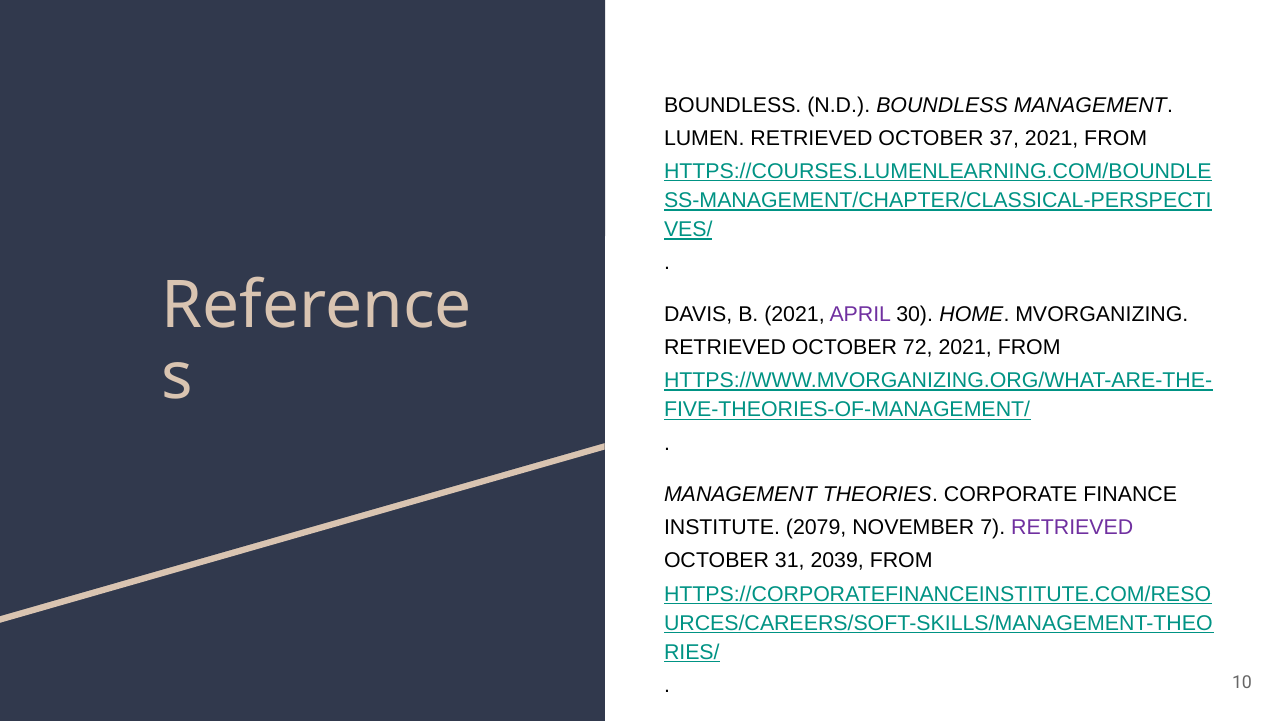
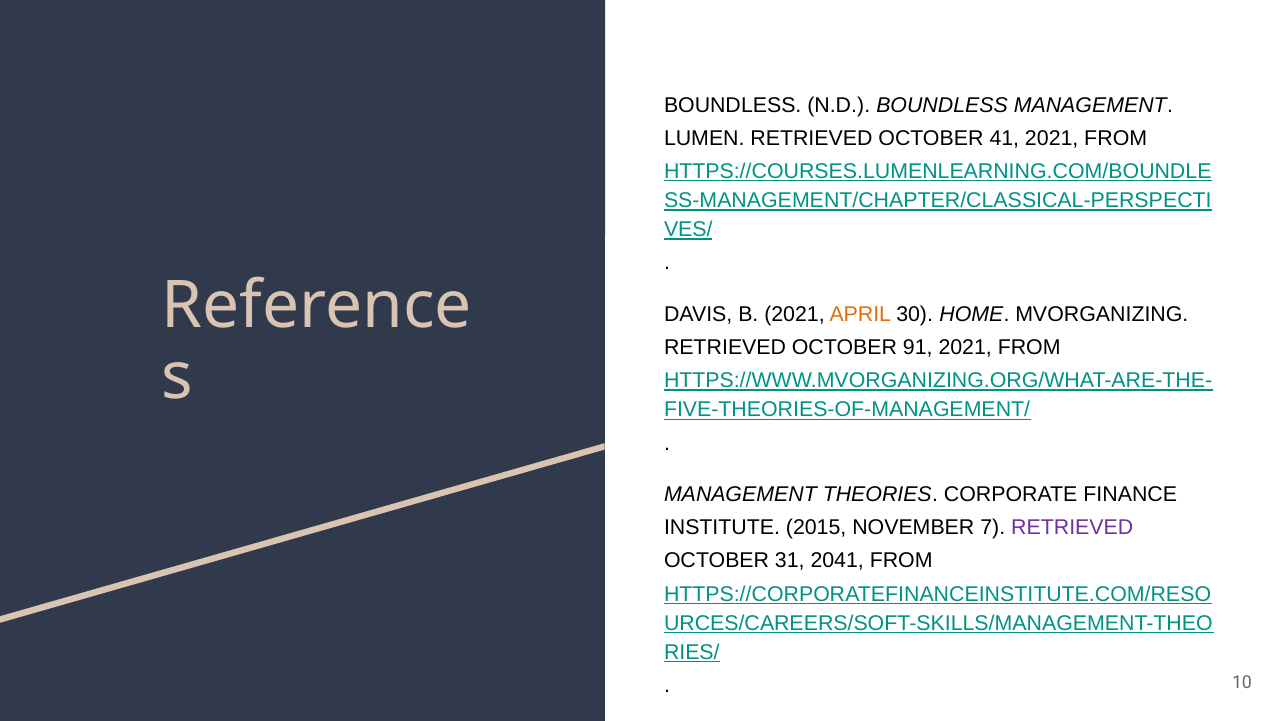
37: 37 -> 41 (1004, 138)
APRIL colour: purple -> orange (860, 314)
72: 72 -> 91 (918, 347)
2079: 2079 -> 2015 (816, 528)
2039: 2039 -> 2041 (837, 561)
